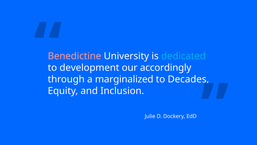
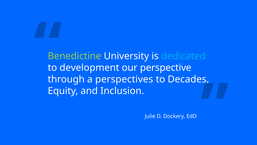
Benedictine colour: pink -> light green (74, 56)
accordingly: accordingly -> perspective (166, 67)
marginalized: marginalized -> perspectives (124, 79)
